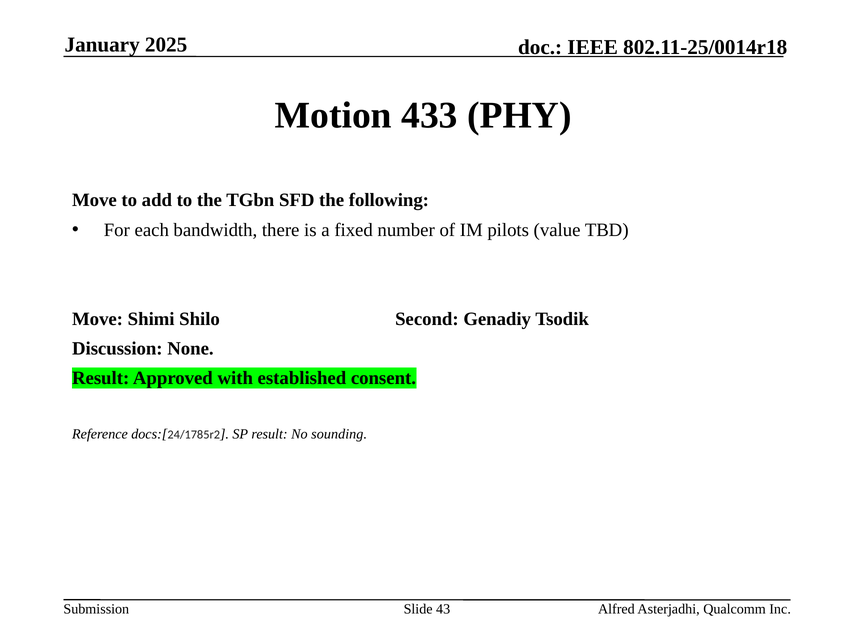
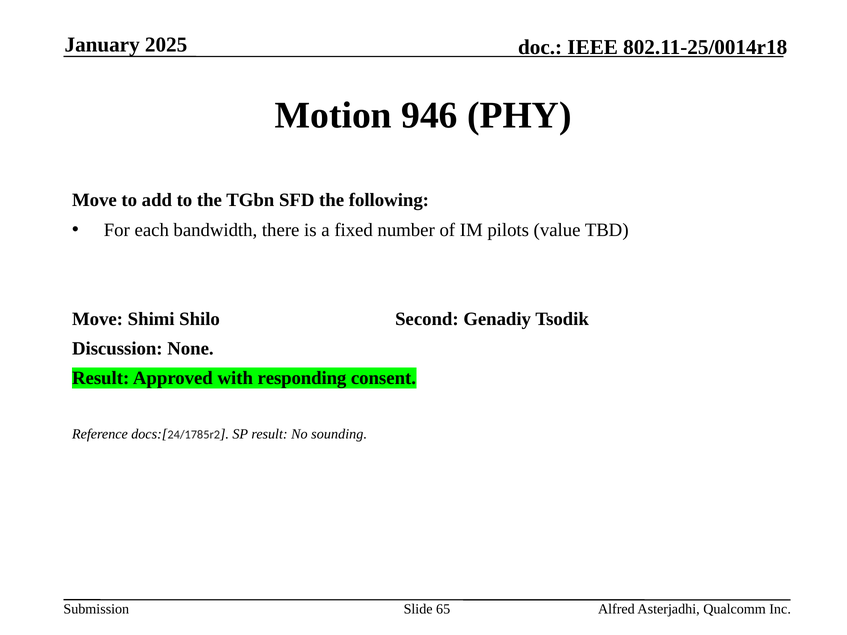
433: 433 -> 946 (429, 115)
established: established -> responding (302, 378)
43: 43 -> 65 (443, 609)
